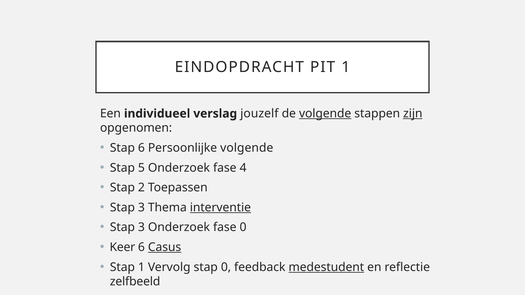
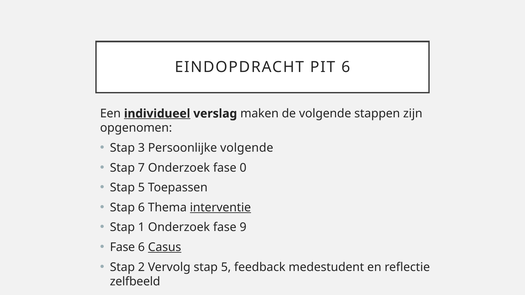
PIT 1: 1 -> 6 (346, 67)
individueel underline: none -> present (157, 114)
jouzelf: jouzelf -> maken (259, 114)
volgende underline: present -> none (325, 114)
zijn underline: present -> none (413, 114)
Stap 6: 6 -> 3 (141, 148)
5: 5 -> 7 (141, 168)
4: 4 -> 0 (243, 168)
2: 2 -> 5 (141, 188)
3: 3 -> 6 (141, 208)
3: 3 -> 1 (141, 228)
fase 0: 0 -> 9 (243, 228)
Keer: Keer -> Fase (122, 247)
Stap 1: 1 -> 2 (141, 267)
Vervolg stap 0: 0 -> 5 (226, 267)
medestudent underline: present -> none (326, 267)
